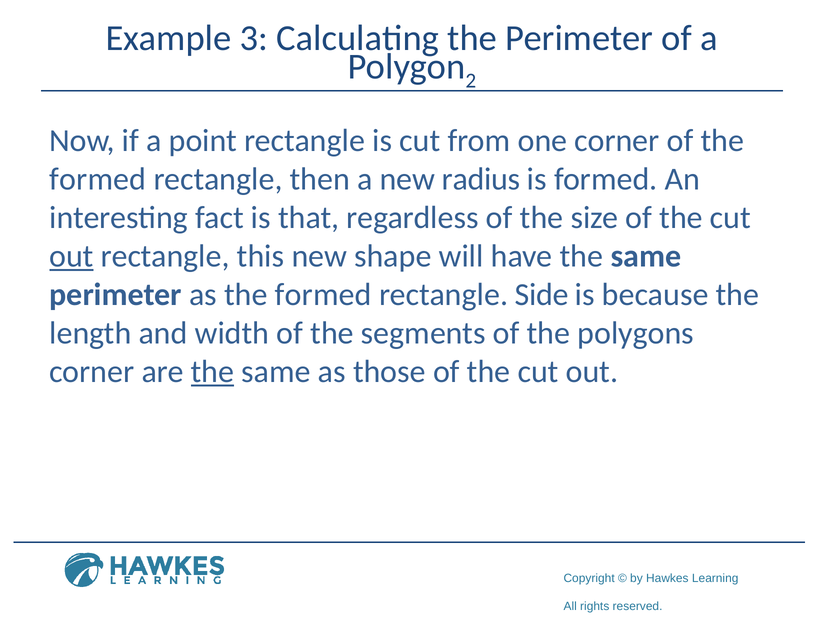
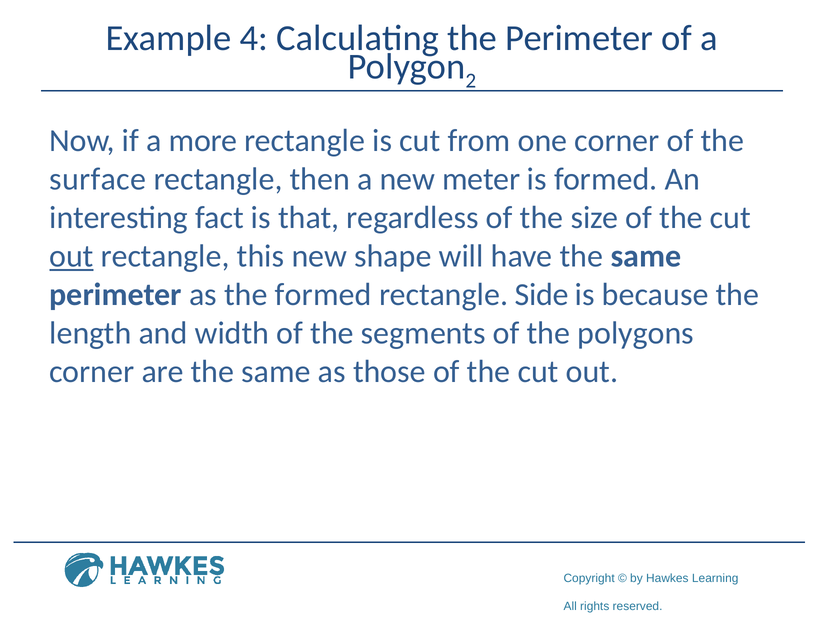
3: 3 -> 4 (254, 38)
point: point -> more (203, 141)
formed: formed -> surface (98, 179)
radius: radius -> meter (481, 179)
the underline: present -> none (213, 372)
